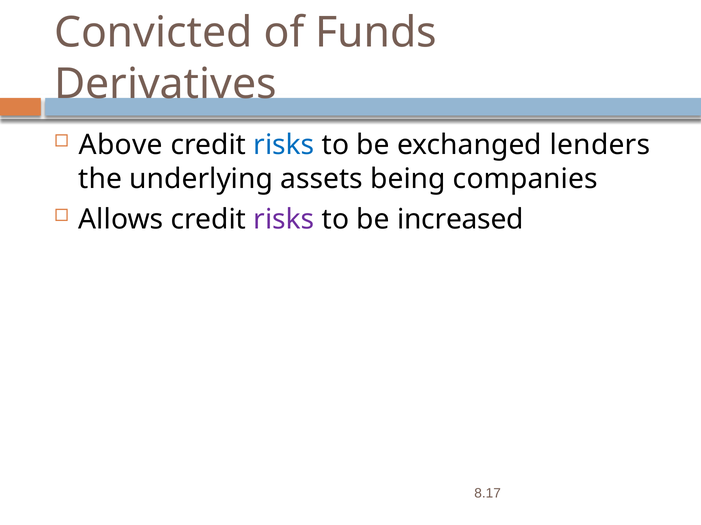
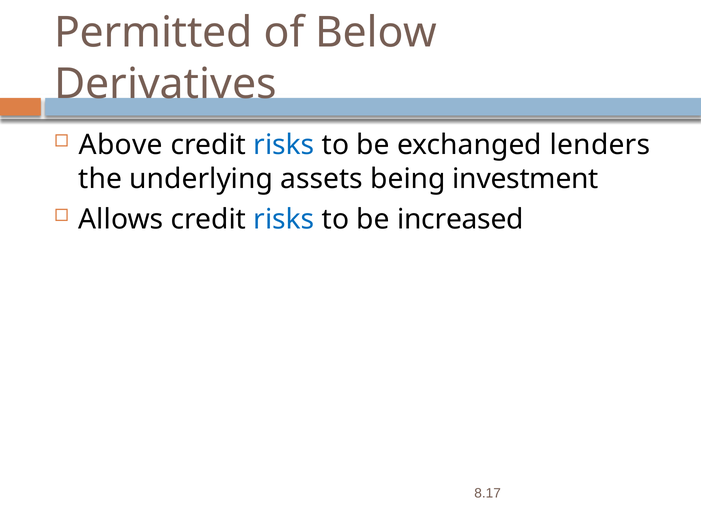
Convicted: Convicted -> Permitted (153, 33)
Funds: Funds -> Below (376, 33)
companies: companies -> investment (525, 179)
risks colour: purple -> blue (284, 220)
